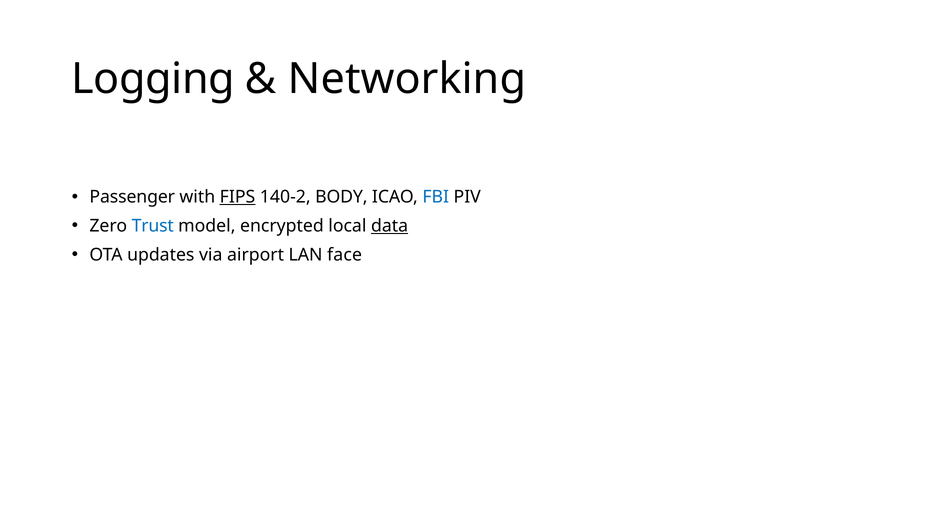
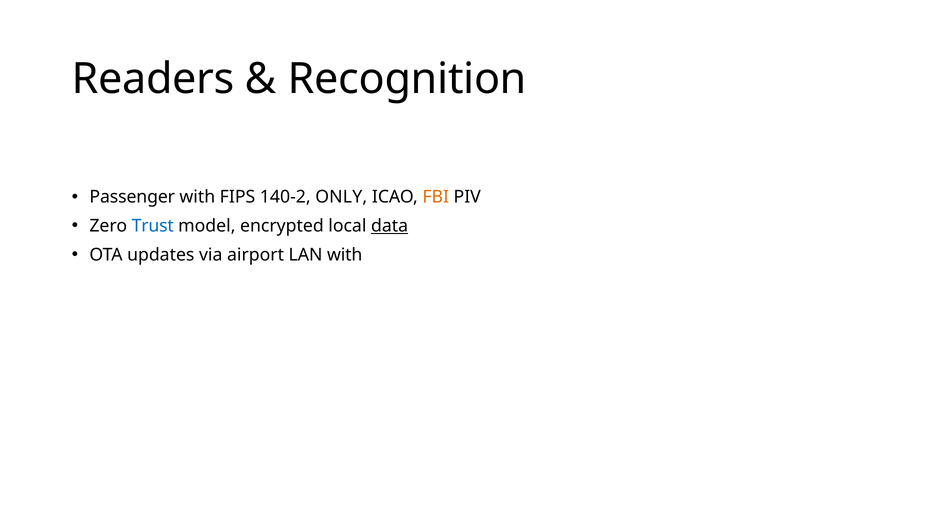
Logging: Logging -> Readers (153, 79)
Networking: Networking -> Recognition (407, 79)
FIPS underline: present -> none (237, 197)
BODY: BODY -> ONLY (341, 197)
FBI colour: blue -> orange (436, 197)
LAN face: face -> with (345, 255)
